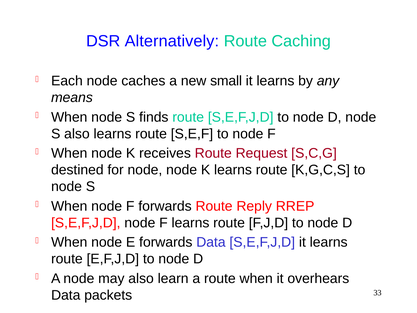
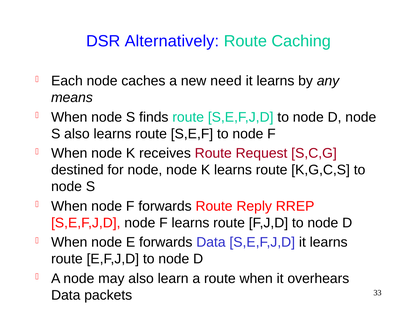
small: small -> need (226, 81)
